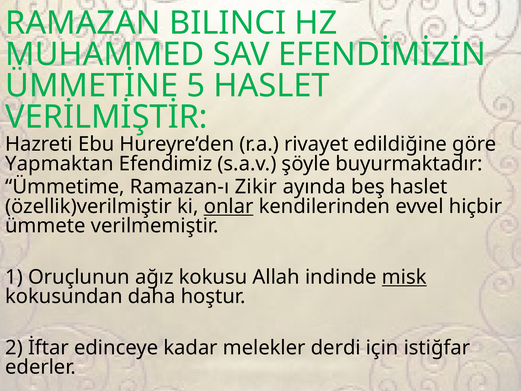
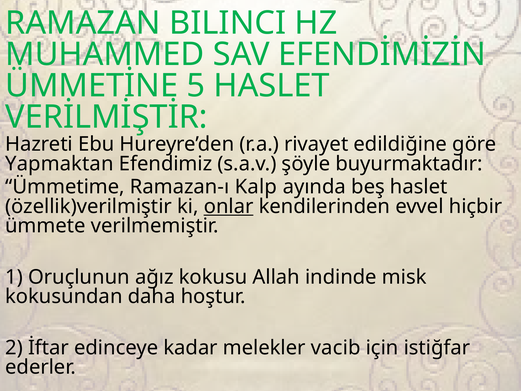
Zikir: Zikir -> Kalp (256, 187)
misk underline: present -> none (404, 277)
derdi: derdi -> vacib (336, 348)
